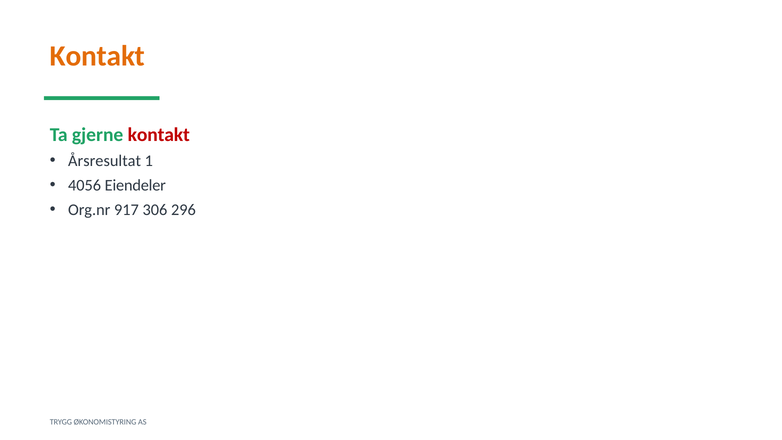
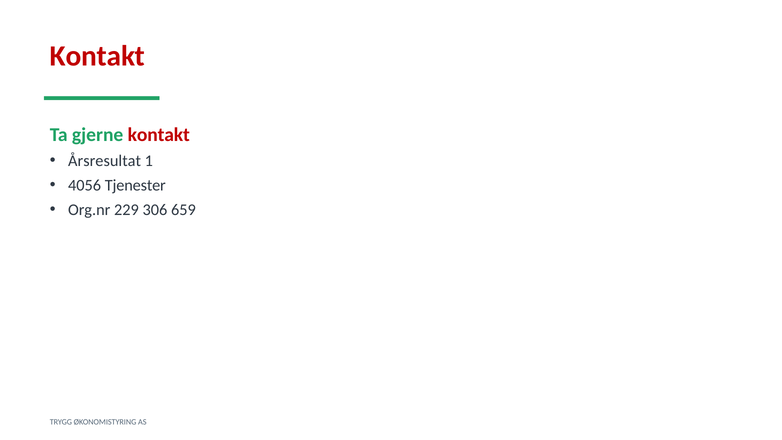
Kontakt colour: orange -> red (97, 56)
Eiendeler: Eiendeler -> Tjenester (135, 185)
917: 917 -> 229 (126, 210)
296: 296 -> 659 (183, 210)
